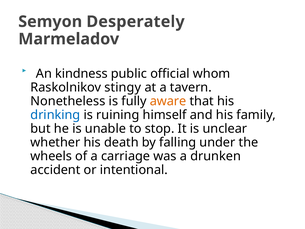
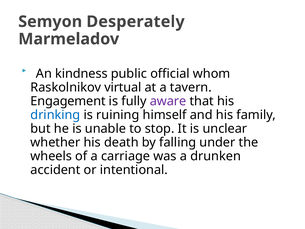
stingy: stingy -> virtual (123, 87)
Nonetheless: Nonetheless -> Engagement (68, 101)
aware colour: orange -> purple (168, 101)
